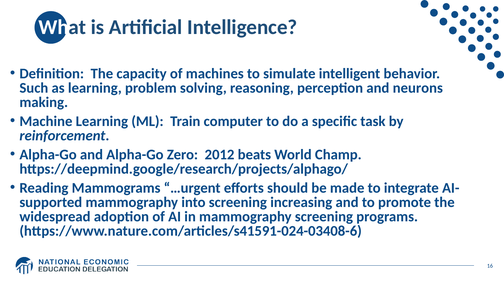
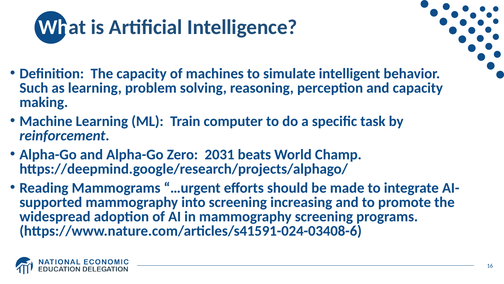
and neurons: neurons -> capacity (418, 88)
2012: 2012 -> 2031 (220, 154)
